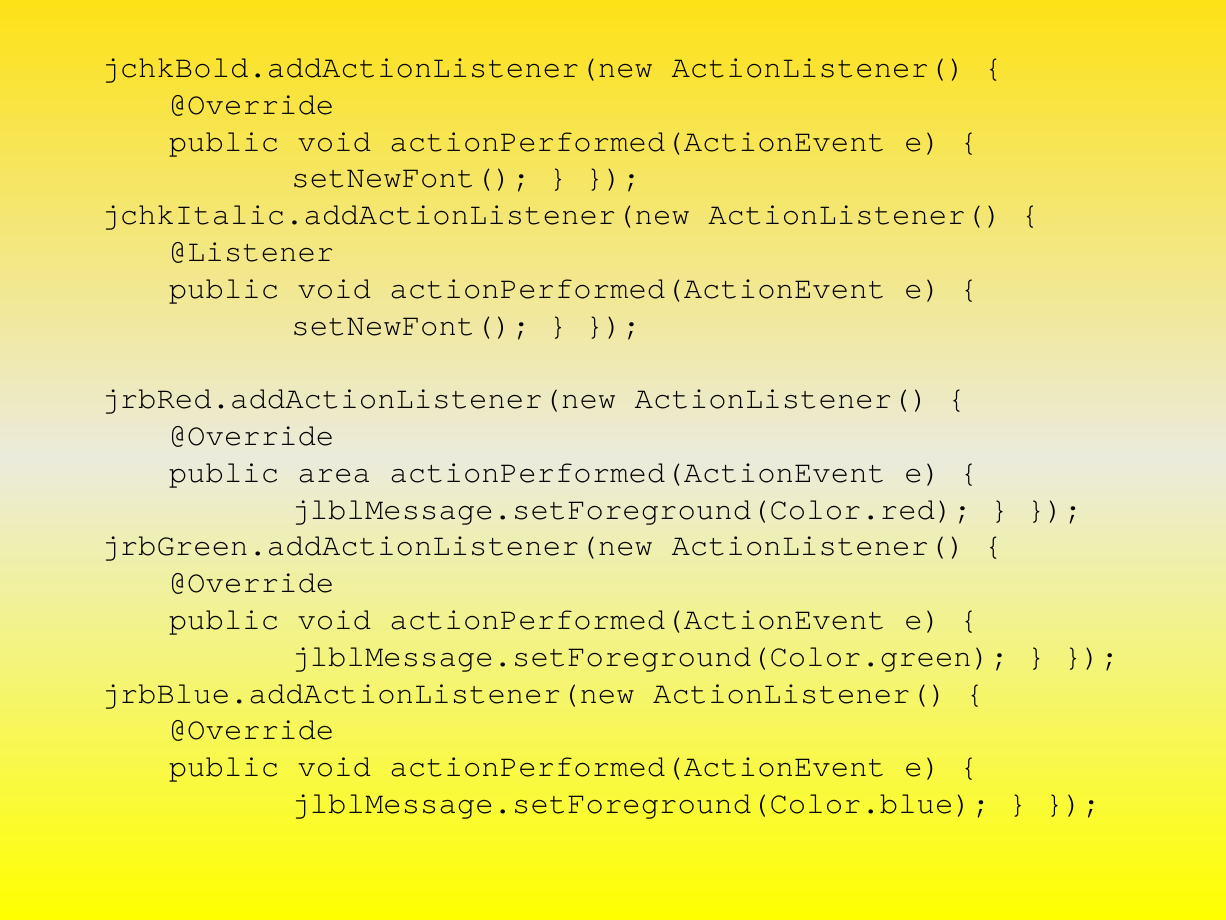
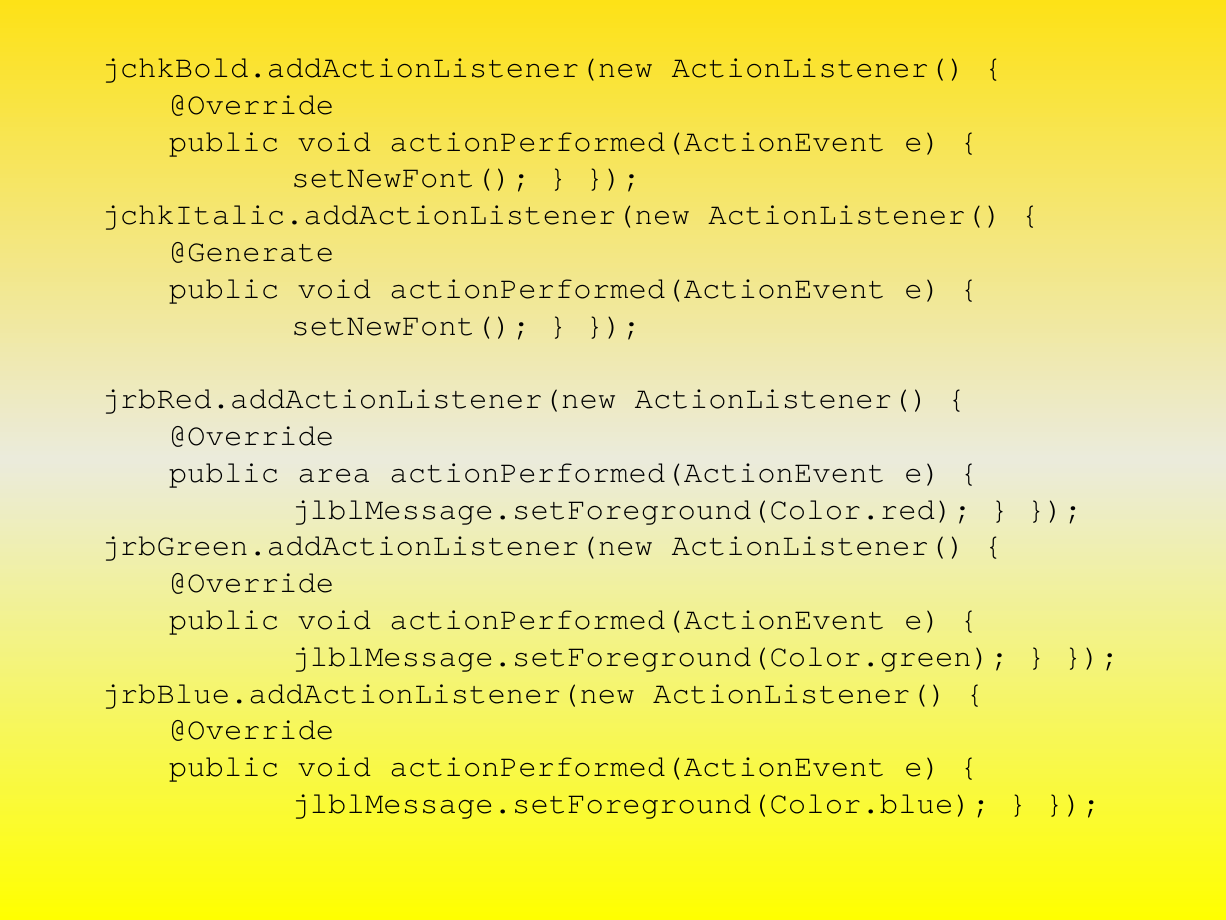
@Listener: @Listener -> @Generate (252, 251)
